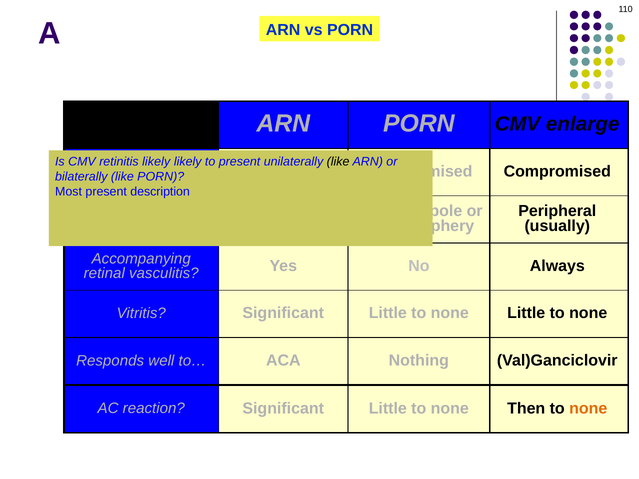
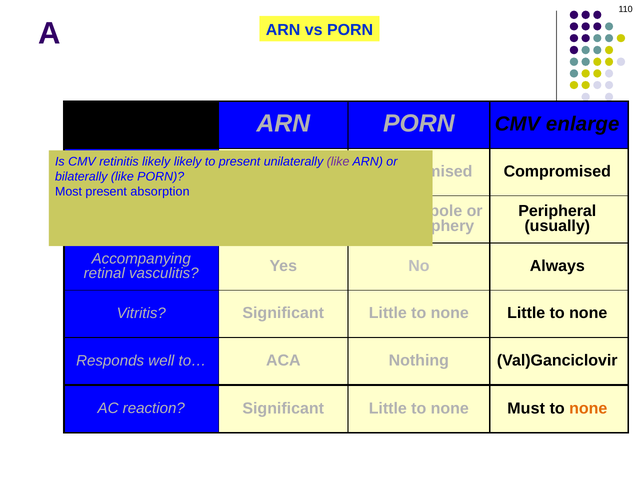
like colour: black -> purple (338, 162)
description: description -> absorption (160, 192)
Then: Then -> Must (526, 409)
